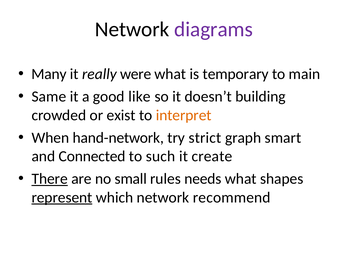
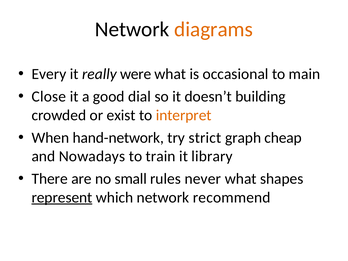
diagrams colour: purple -> orange (214, 29)
Many: Many -> Every (49, 74)
temporary: temporary -> occasional (236, 74)
Same: Same -> Close (49, 97)
like: like -> dial (140, 97)
smart: smart -> cheap (283, 138)
Connected: Connected -> Nowadays (92, 156)
such: such -> train (161, 156)
create: create -> library (212, 156)
There underline: present -> none (50, 179)
needs: needs -> never (203, 179)
